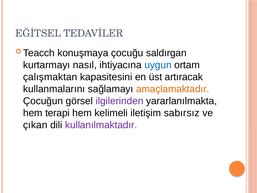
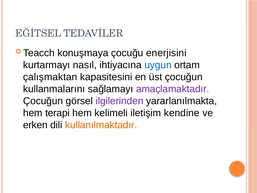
saldırgan: saldırgan -> enerjisini (166, 53)
üst artıracak: artıracak -> çocuğun (184, 77)
amaçlamaktadır colour: orange -> purple (173, 89)
sabırsız: sabırsız -> kendine (182, 113)
çıkan: çıkan -> erken (35, 125)
kullanılmaktadır colour: purple -> orange (101, 125)
